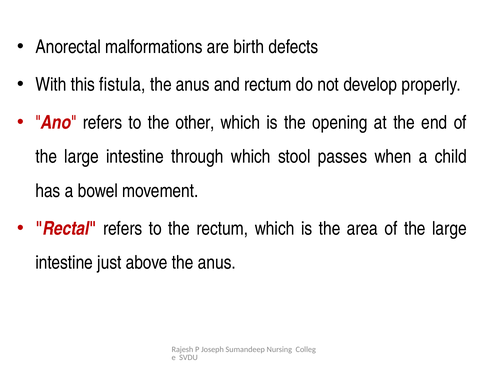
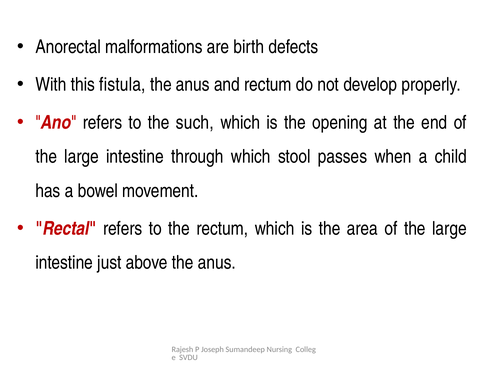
other: other -> such (195, 123)
